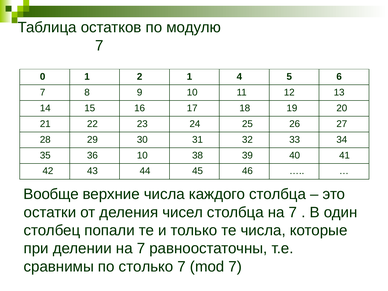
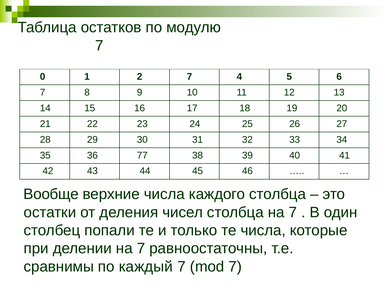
2 1: 1 -> 7 (190, 77)
36 10: 10 -> 77 (142, 155)
столько: столько -> каждый (146, 267)
